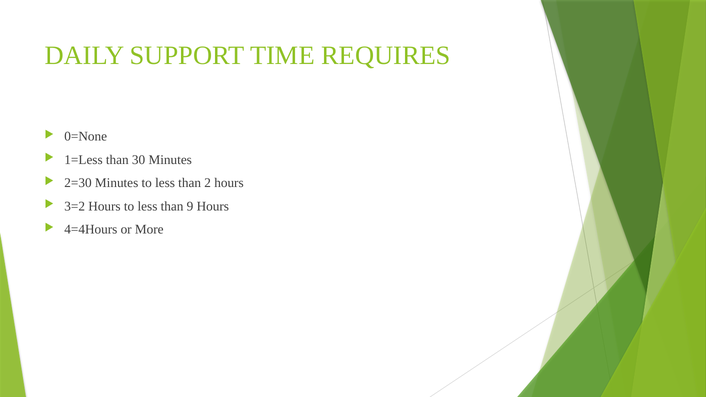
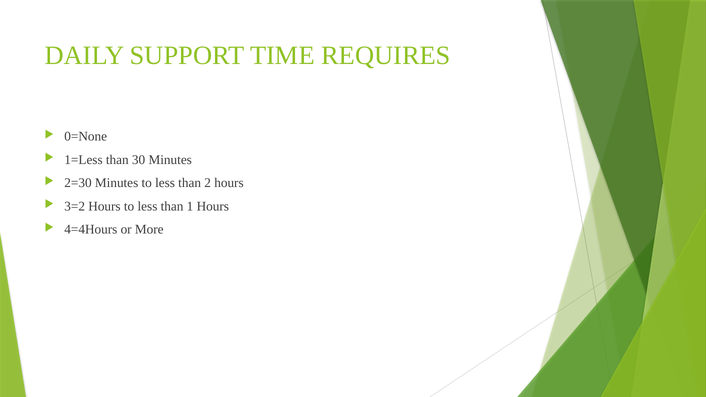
9: 9 -> 1 (190, 206)
